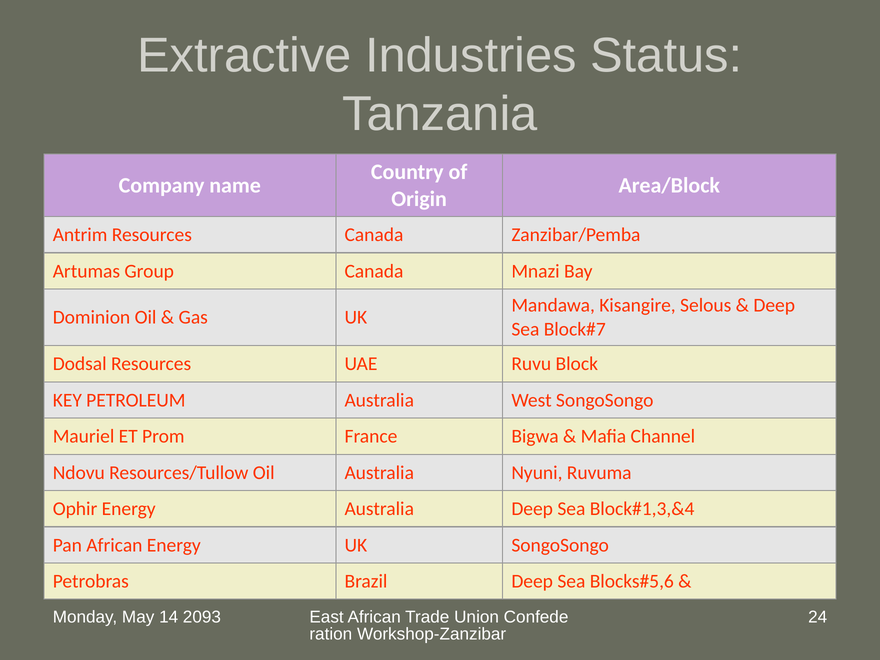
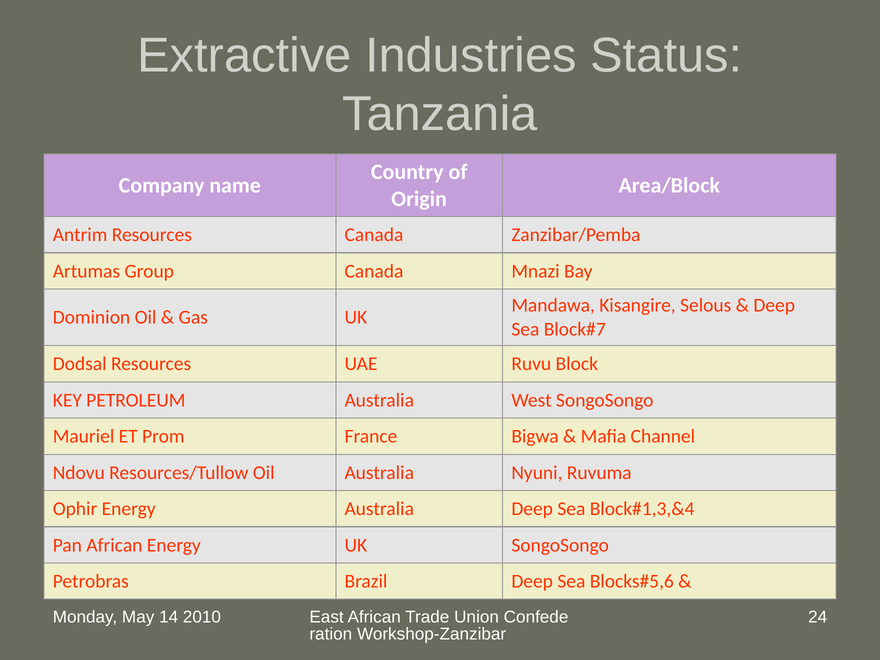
2093: 2093 -> 2010 (202, 617)
